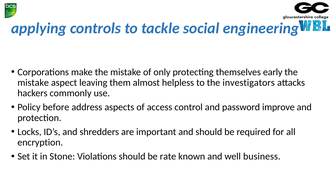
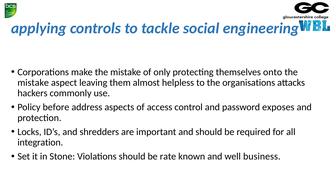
early: early -> onto (273, 72)
investigators: investigators -> organisations (249, 83)
improve: improve -> exposes (278, 107)
encryption: encryption -> integration (40, 142)
